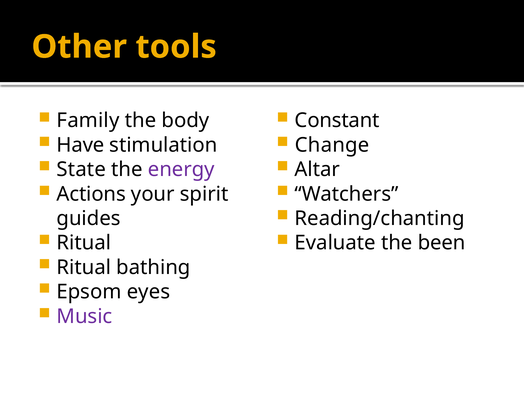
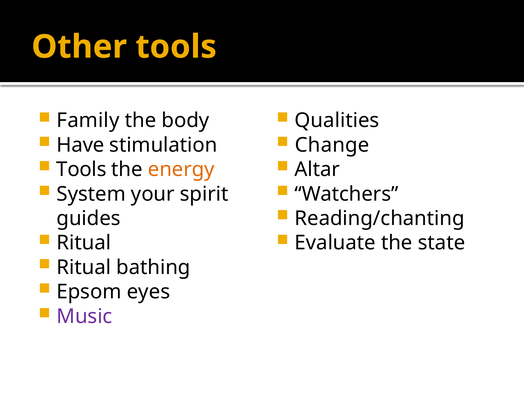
Constant: Constant -> Qualities (337, 121)
State: State -> Tools (81, 169)
energy colour: purple -> orange (181, 169)
Actions: Actions -> System (91, 194)
been: been -> state (442, 243)
